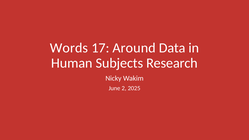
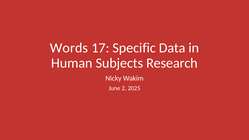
Around: Around -> Specific (134, 48)
